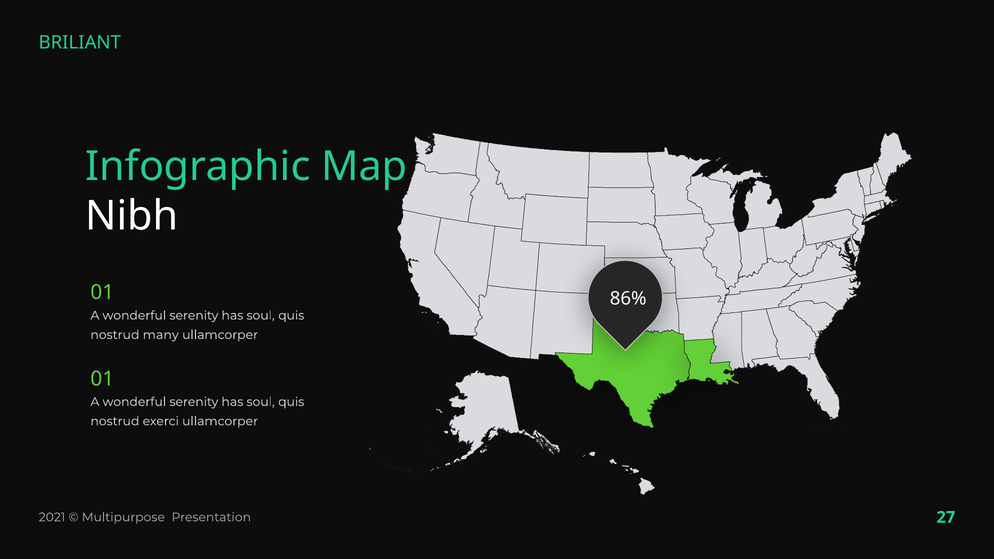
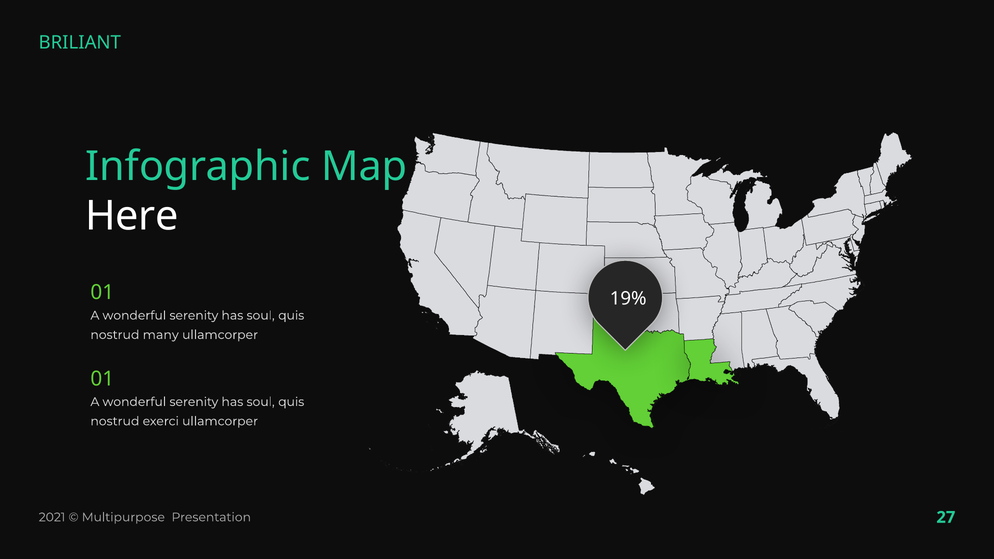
Nibh: Nibh -> Here (132, 216)
86%: 86% -> 19% (628, 299)
